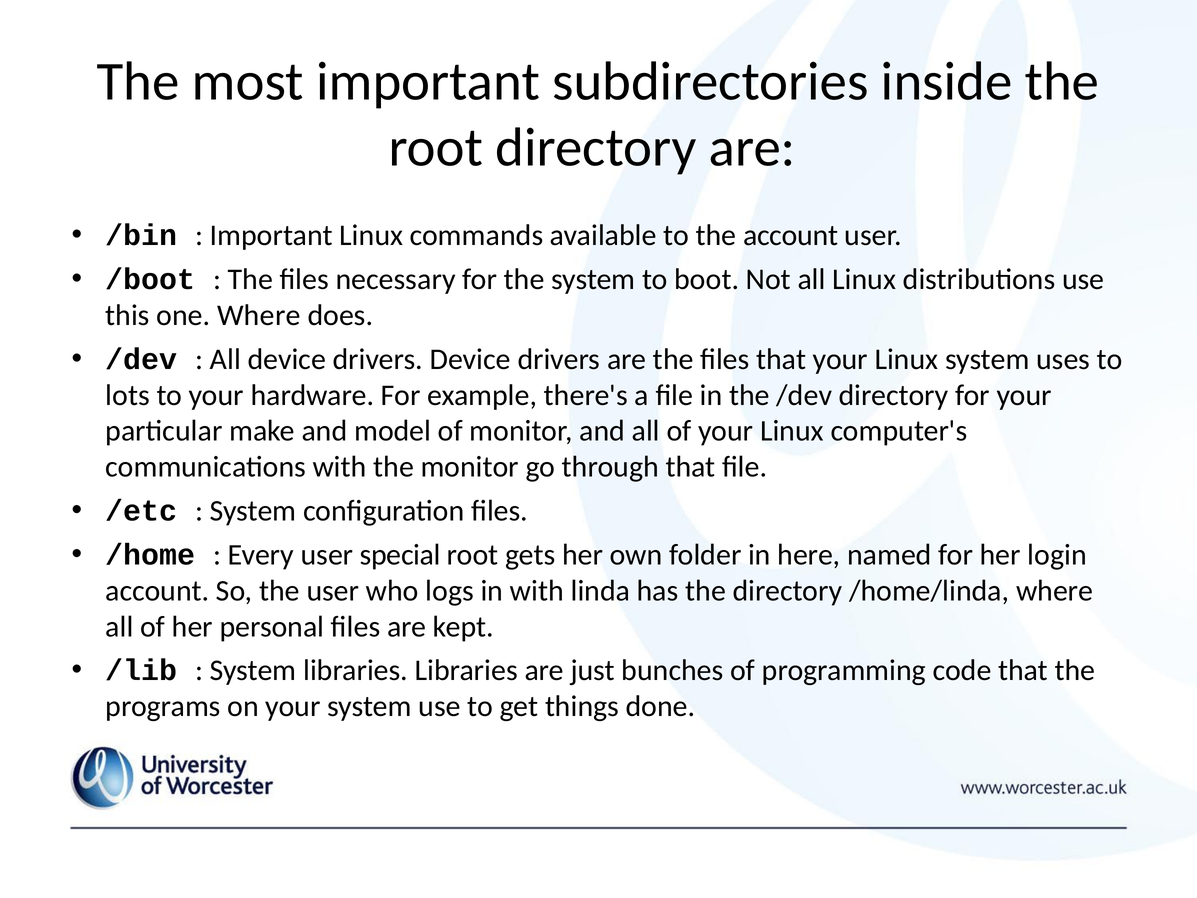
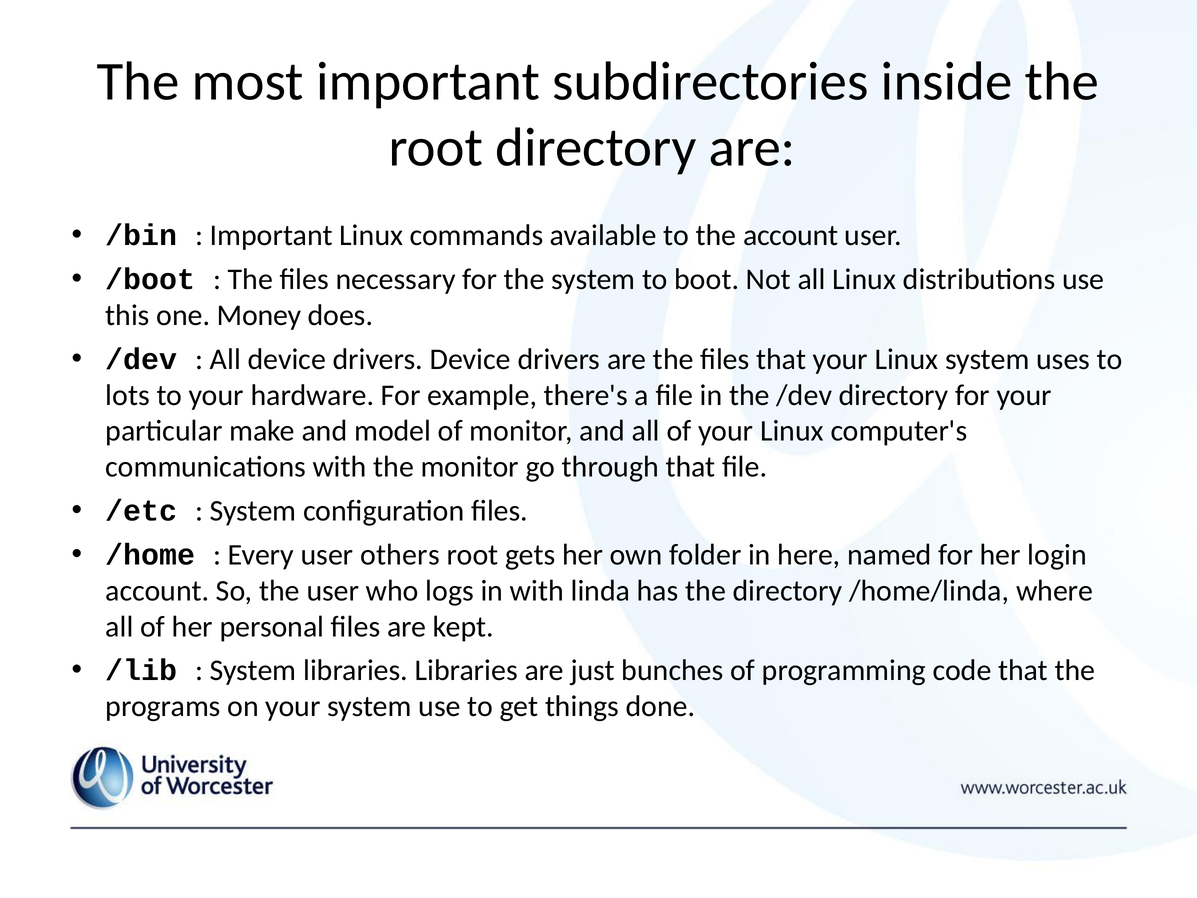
one Where: Where -> Money (259, 315)
special: special -> others (400, 555)
